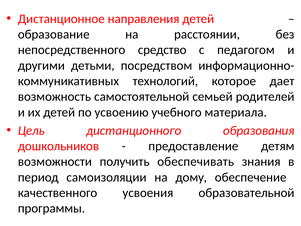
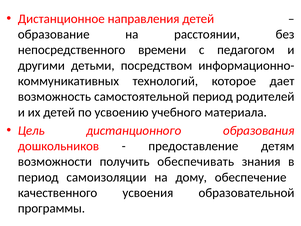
средство: средство -> времени (162, 50)
самостоятельной семьей: семьей -> период (213, 97)
